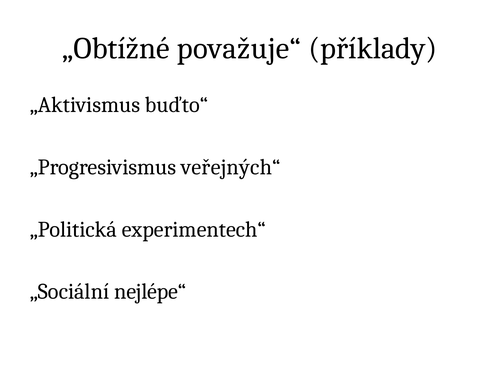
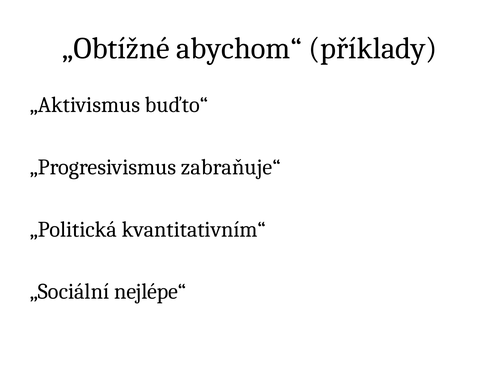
považuje“: považuje“ -> abychom“ (239, 48)
veřejných“: veřejných“ -> zabraňuje“ (231, 167)
experimentech“: experimentech“ -> kvantitativním“ (194, 229)
